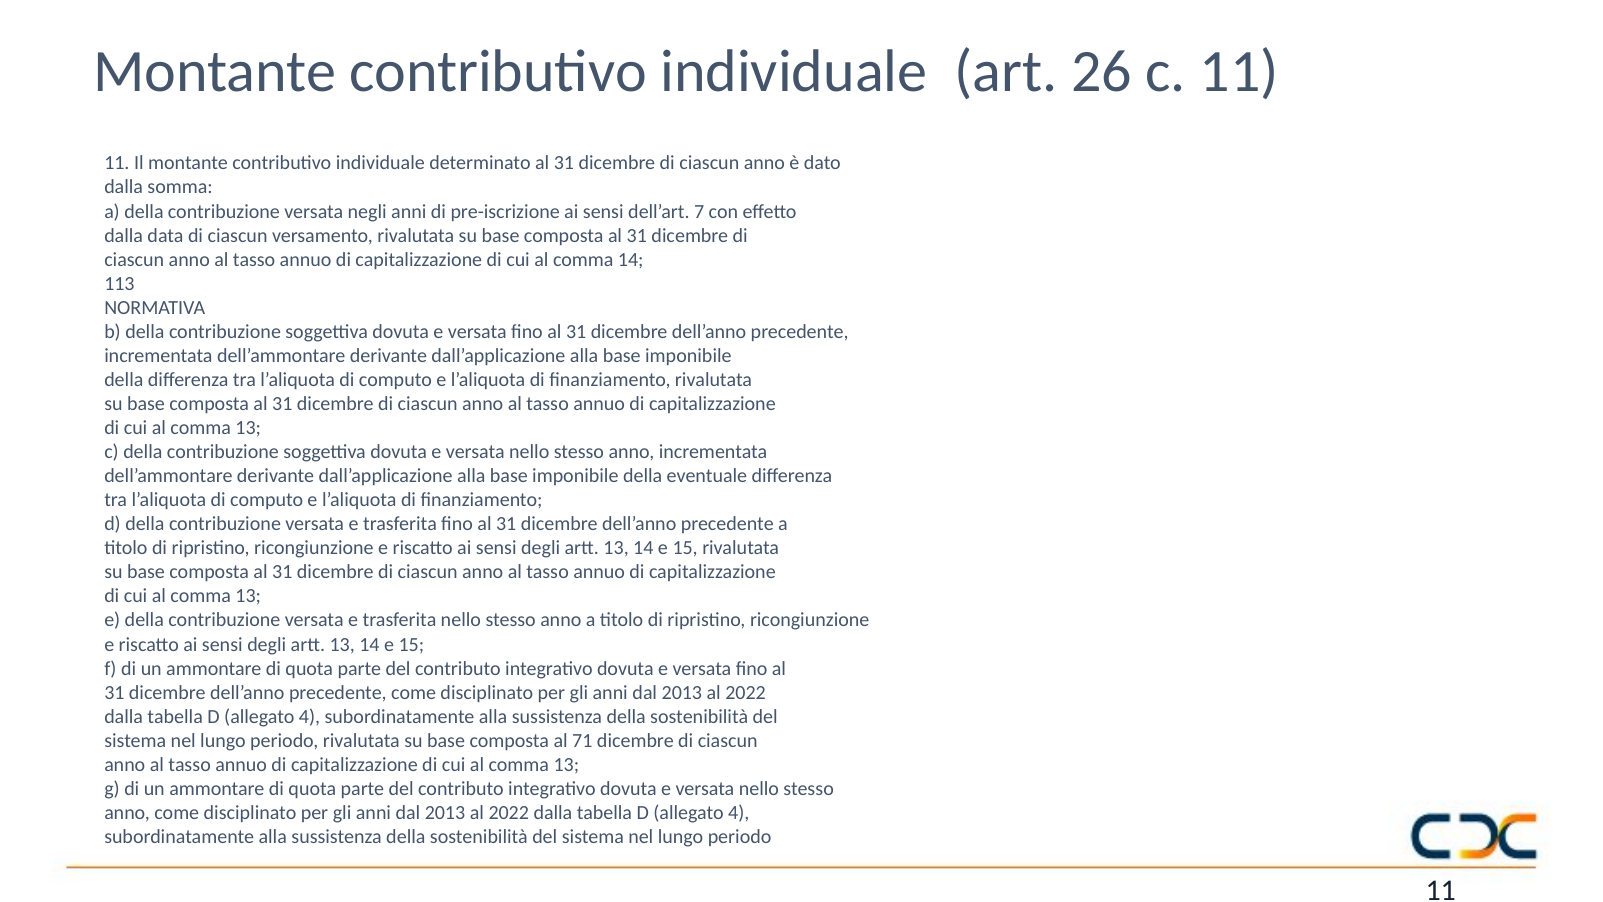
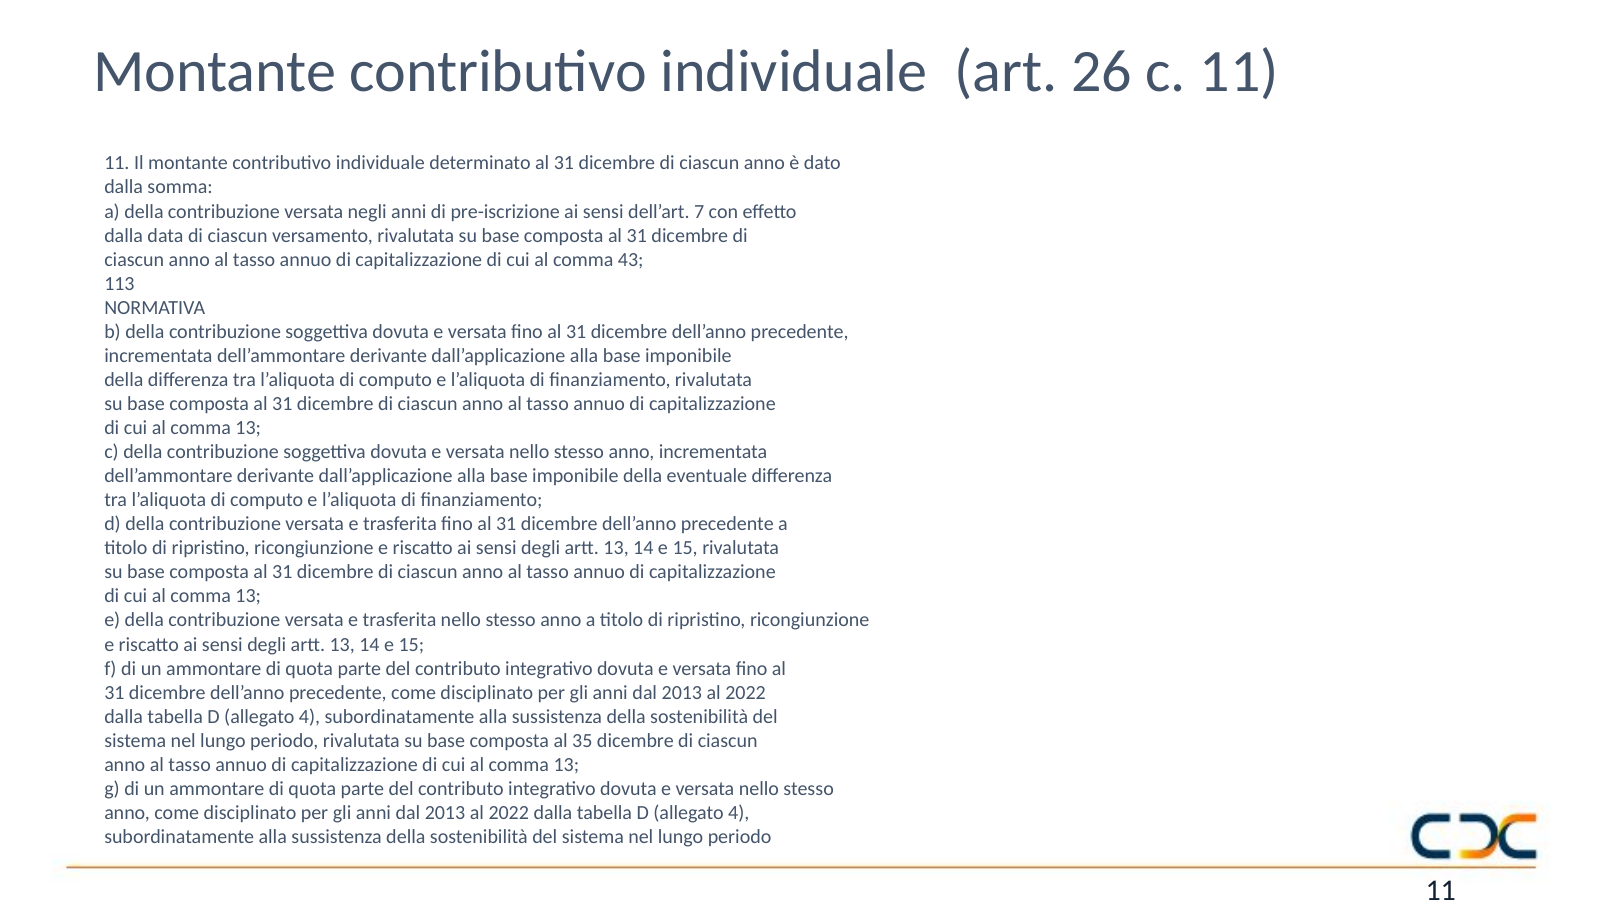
comma 14: 14 -> 43 (631, 259)
71: 71 -> 35 (582, 740)
